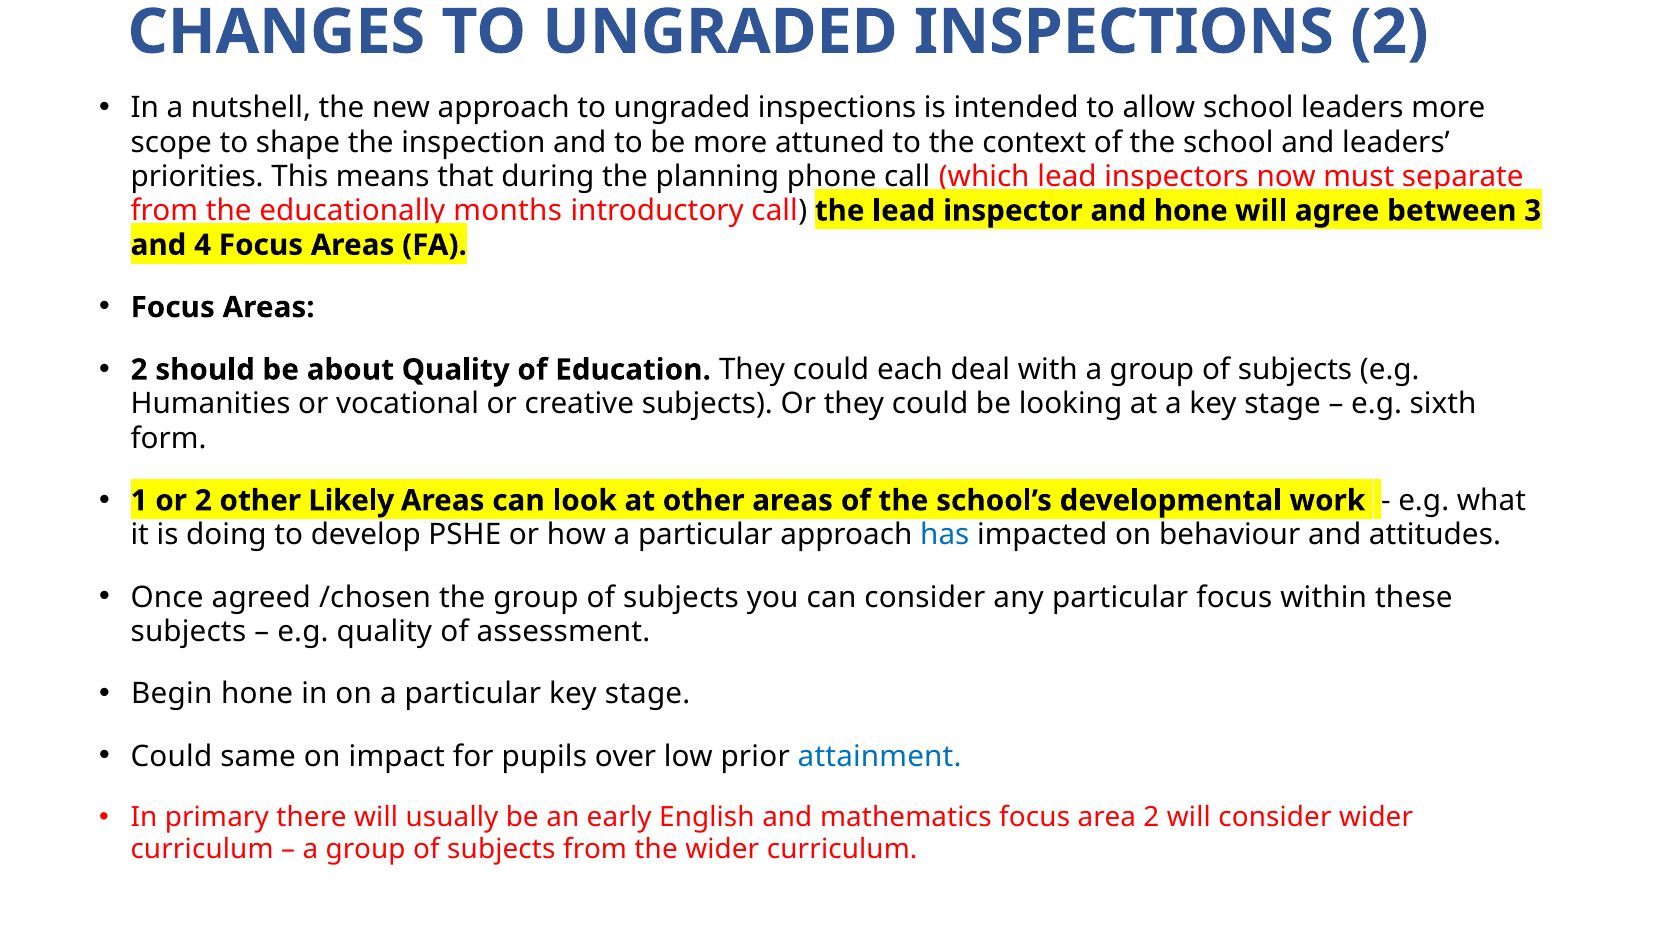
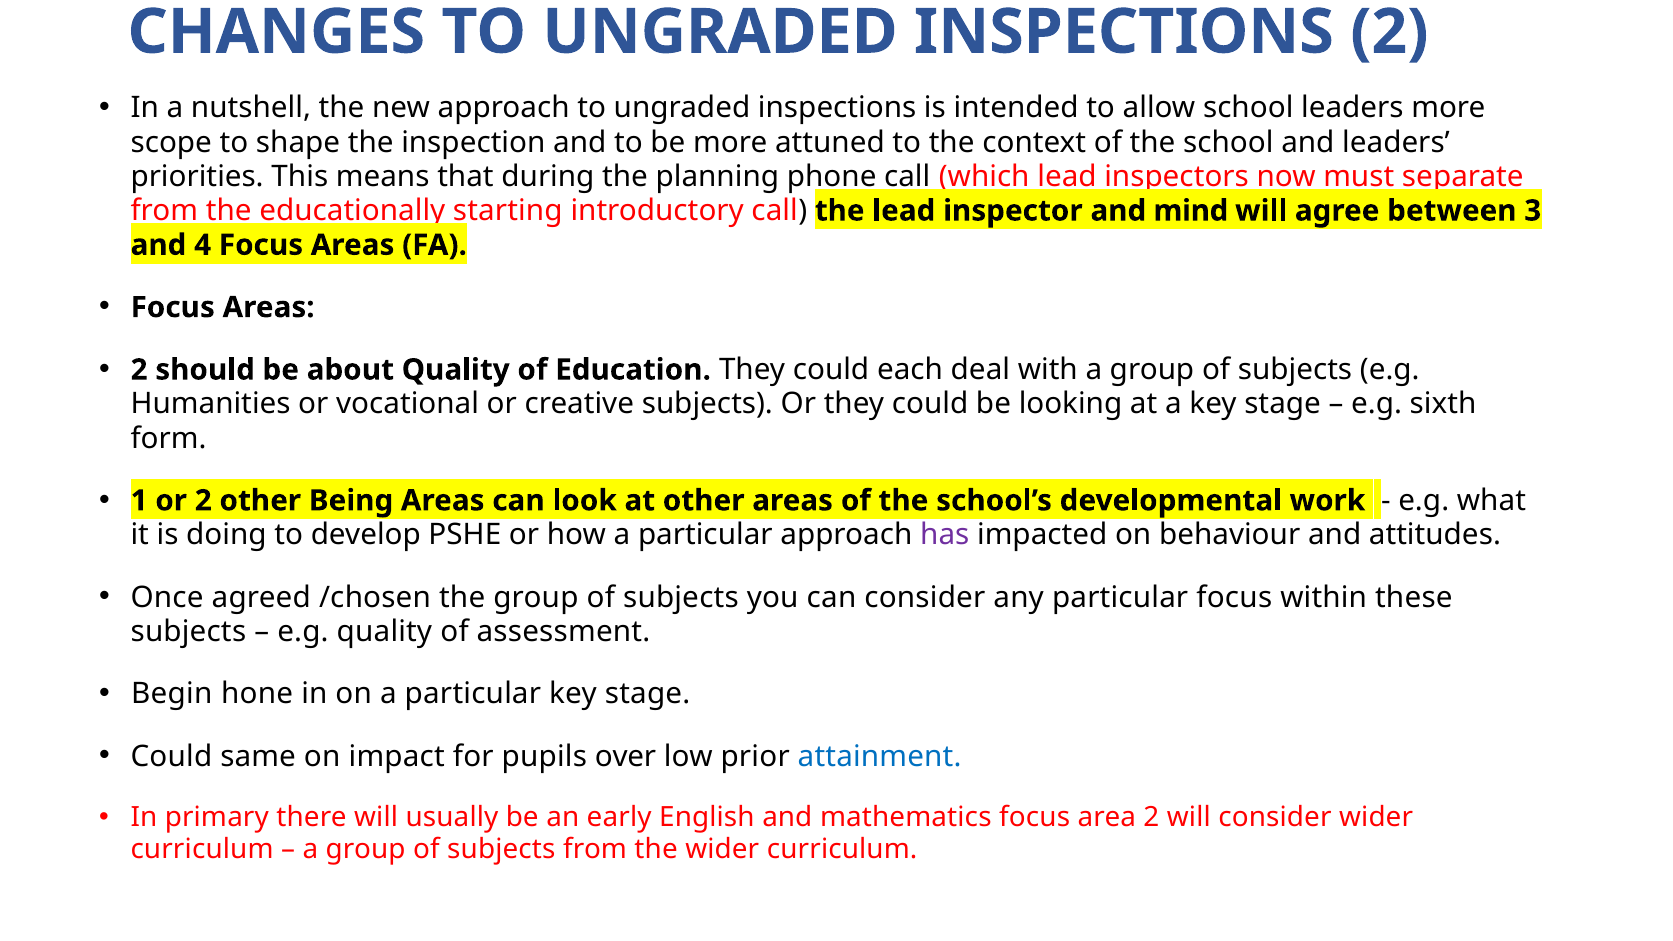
months: months -> starting (508, 211)
and hone: hone -> mind (1191, 211)
Likely: Likely -> Being (351, 501)
has colour: blue -> purple (945, 535)
